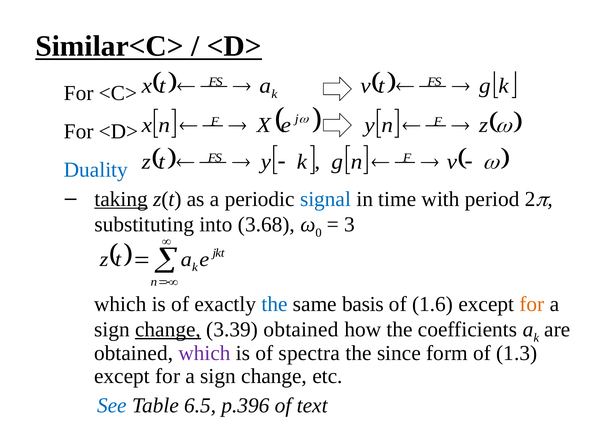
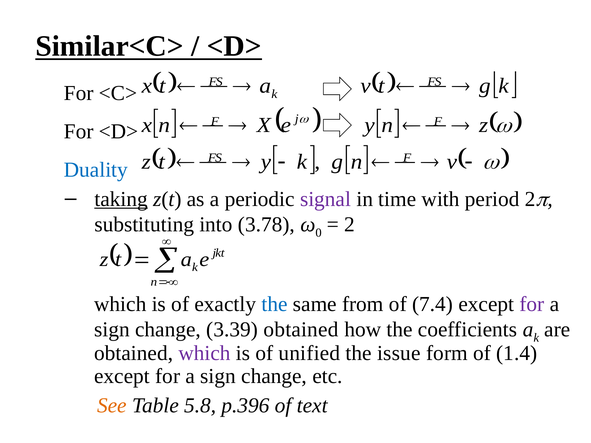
signal colour: blue -> purple (326, 199)
3.68: 3.68 -> 3.78 (266, 225)
3: 3 -> 2 (350, 225)
basis: basis -> from (363, 304)
1.6: 1.6 -> 7.4 (433, 304)
for colour: orange -> purple (532, 304)
change underline: present -> none (168, 330)
spectra: spectra -> unified (309, 353)
since: since -> issue (399, 353)
1.3: 1.3 -> 1.4 (517, 353)
See colour: blue -> orange (112, 406)
6.5: 6.5 -> 5.8 (200, 406)
